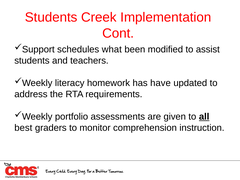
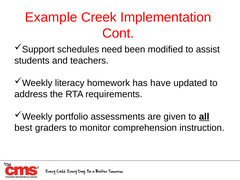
Students: Students -> Example (51, 17)
what: what -> need (112, 49)
